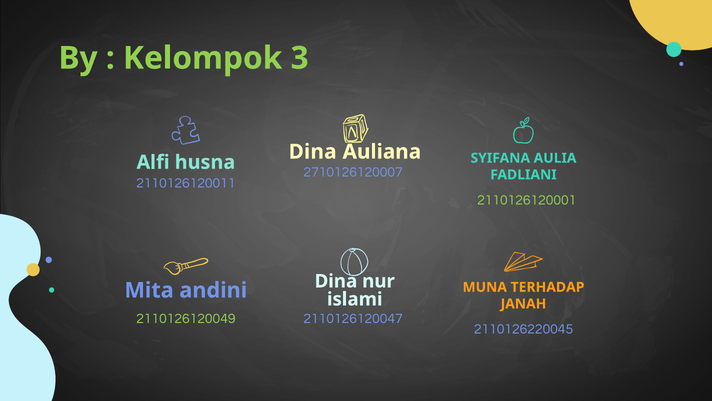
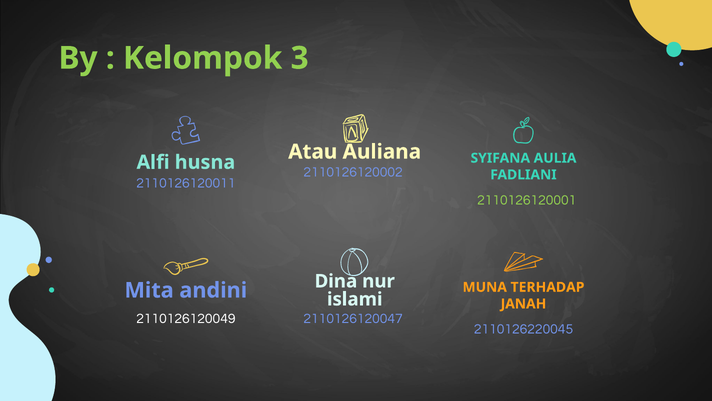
Dina: Dina -> Atau (313, 152)
2710126120007: 2710126120007 -> 2110126120002 (353, 172)
2110126120049 colour: light green -> white (186, 318)
